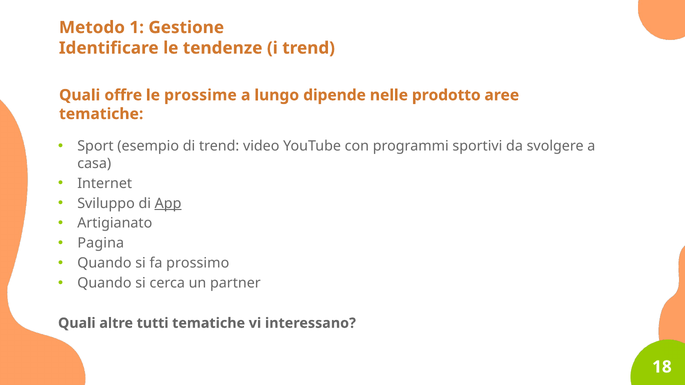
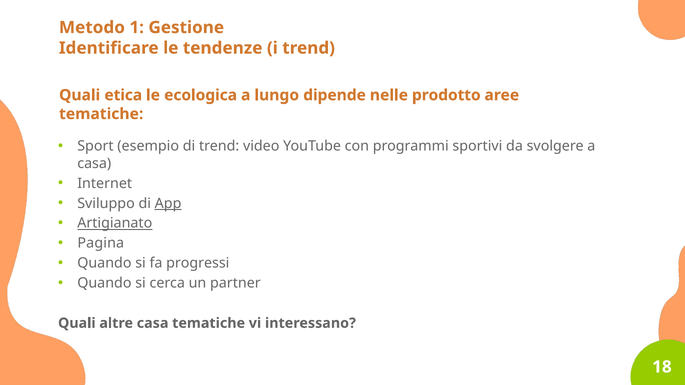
offre: offre -> etica (123, 95)
prossime: prossime -> ecologica (201, 95)
Artigianato underline: none -> present (115, 223)
prossimo: prossimo -> progressi (198, 263)
altre tutti: tutti -> casa (153, 323)
